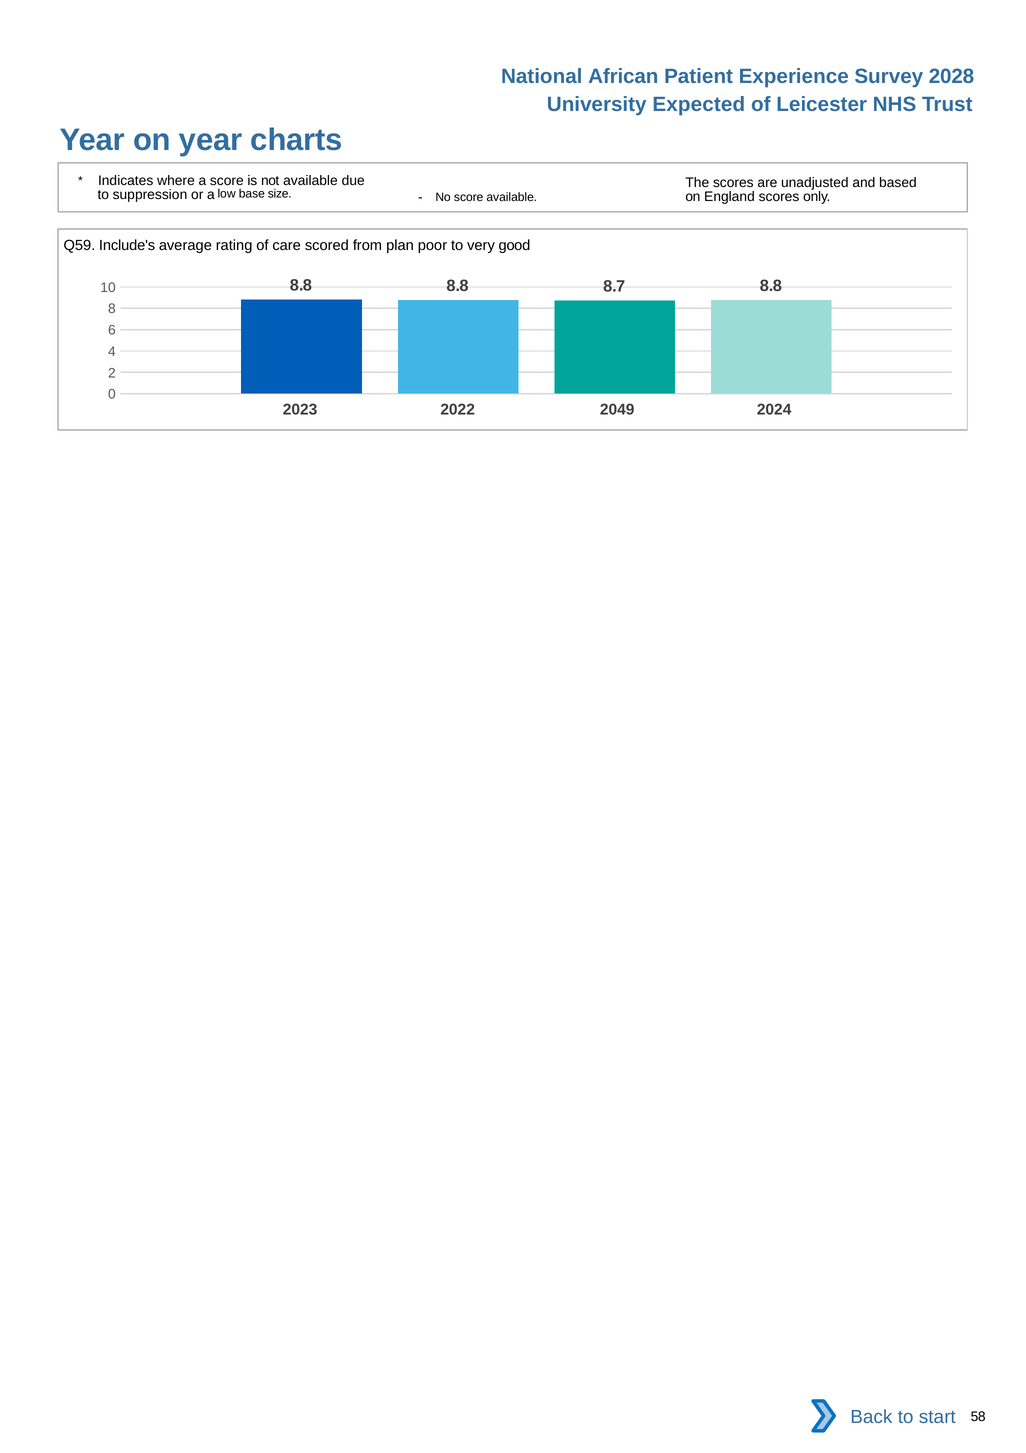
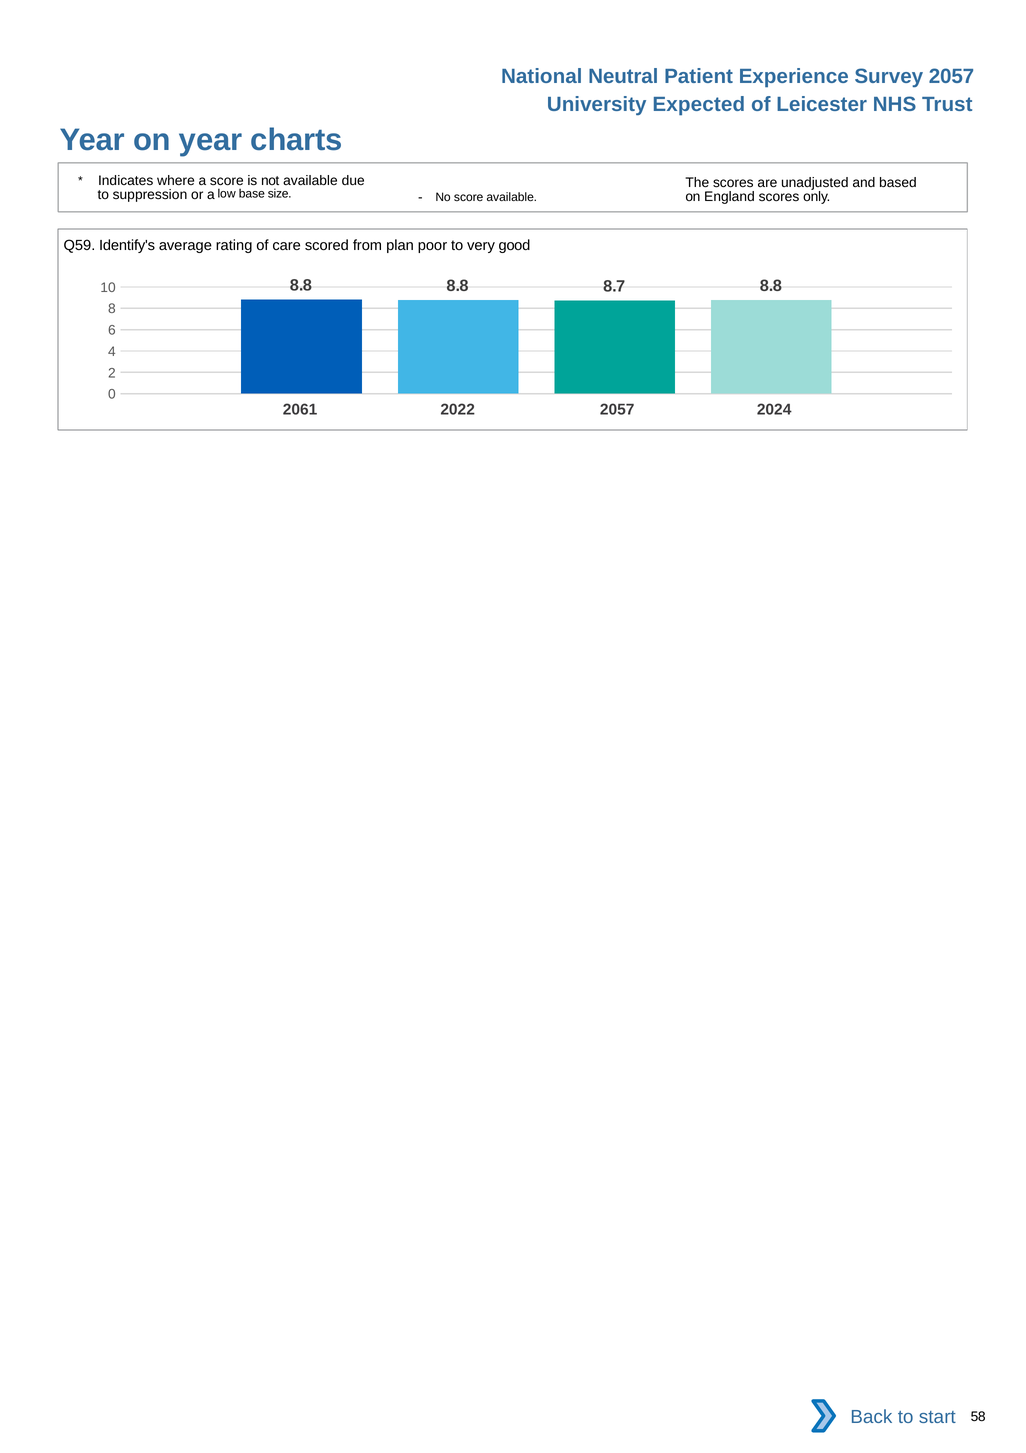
African: African -> Neutral (623, 76)
Survey 2028: 2028 -> 2057 (951, 76)
Include's: Include's -> Identify's (127, 245)
2023: 2023 -> 2061 (300, 409)
2022 2049: 2049 -> 2057 (617, 409)
